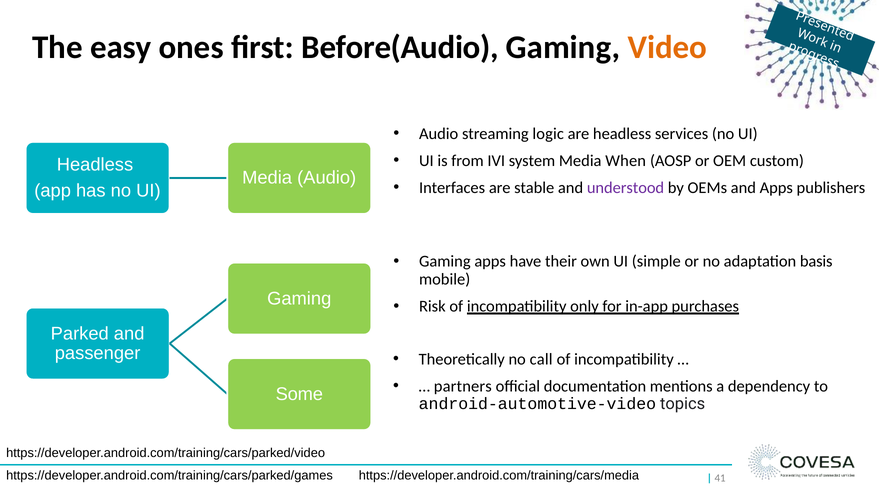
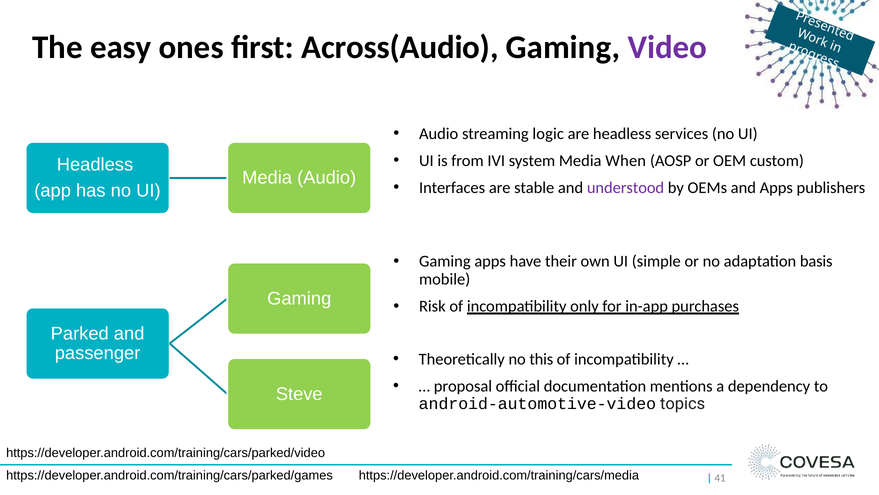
Before(Audio: Before(Audio -> Across(Audio (400, 47)
Video colour: orange -> purple (667, 47)
call: call -> this (541, 359)
partners: partners -> proposal (463, 386)
Some: Some -> Steve (299, 394)
